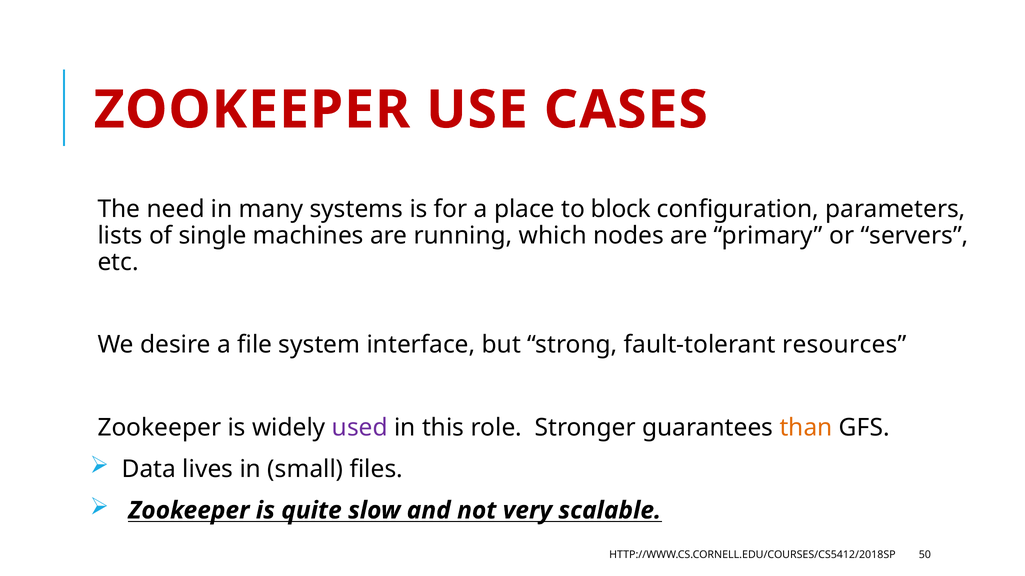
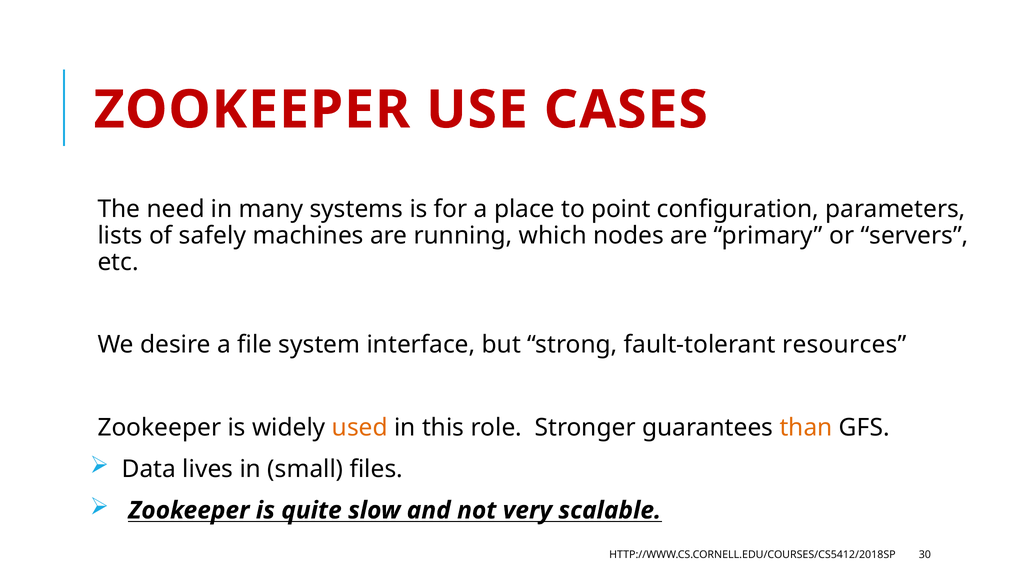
block: block -> point (621, 209)
single: single -> safely (212, 236)
used colour: purple -> orange (360, 428)
50: 50 -> 30 (925, 555)
